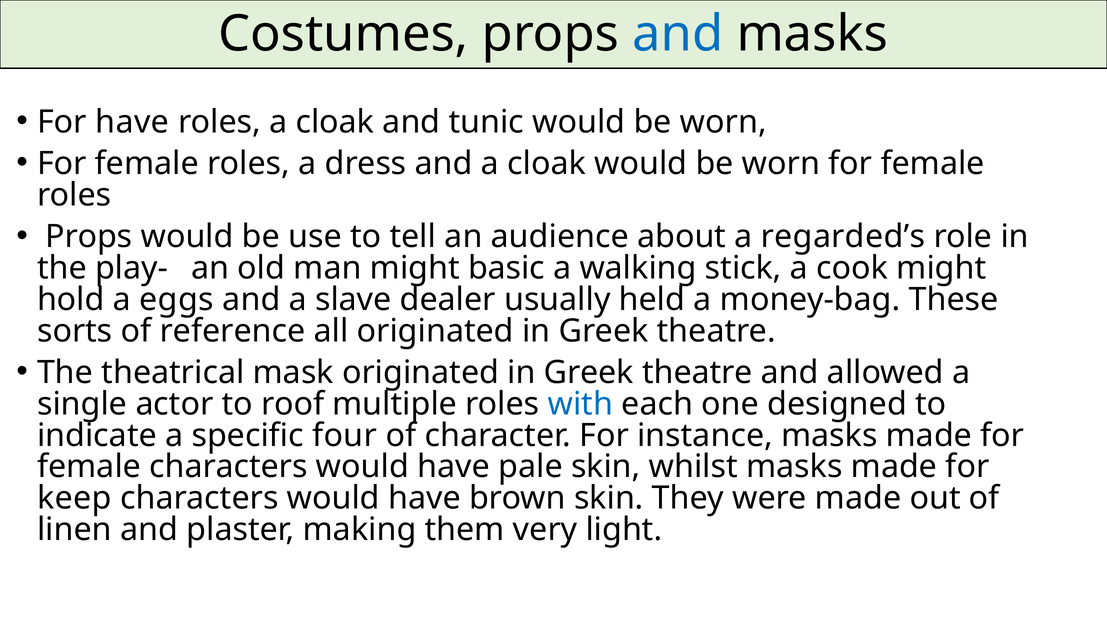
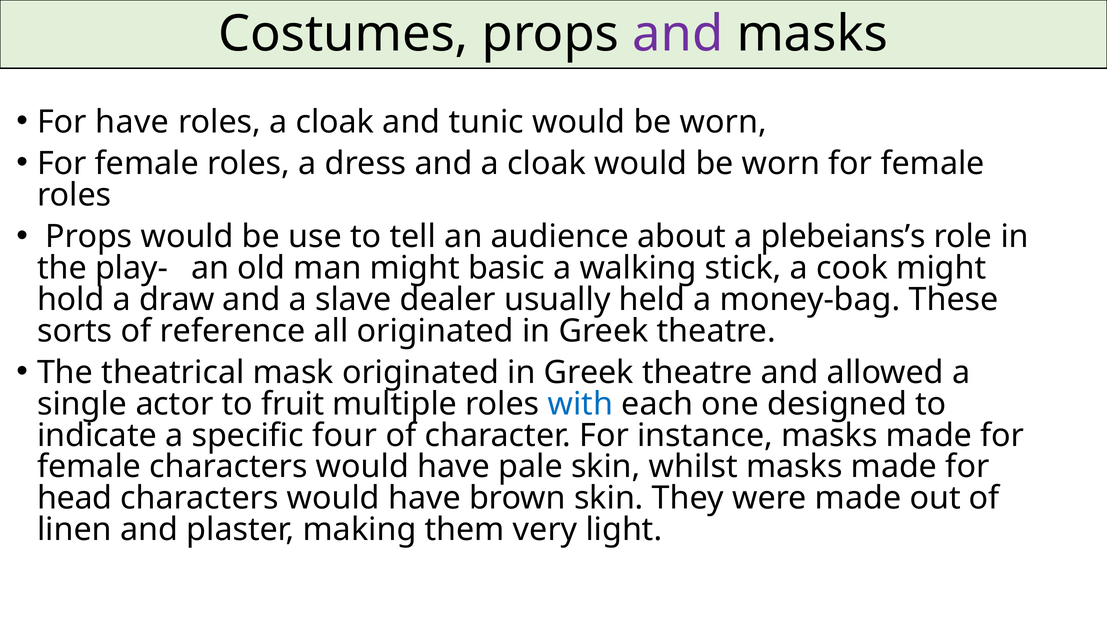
and colour: blue -> purple (678, 34)
regarded’s: regarded’s -> plebeians’s (843, 237)
eggs: eggs -> draw (177, 300)
roof: roof -> fruit (293, 404)
keep: keep -> head (75, 499)
